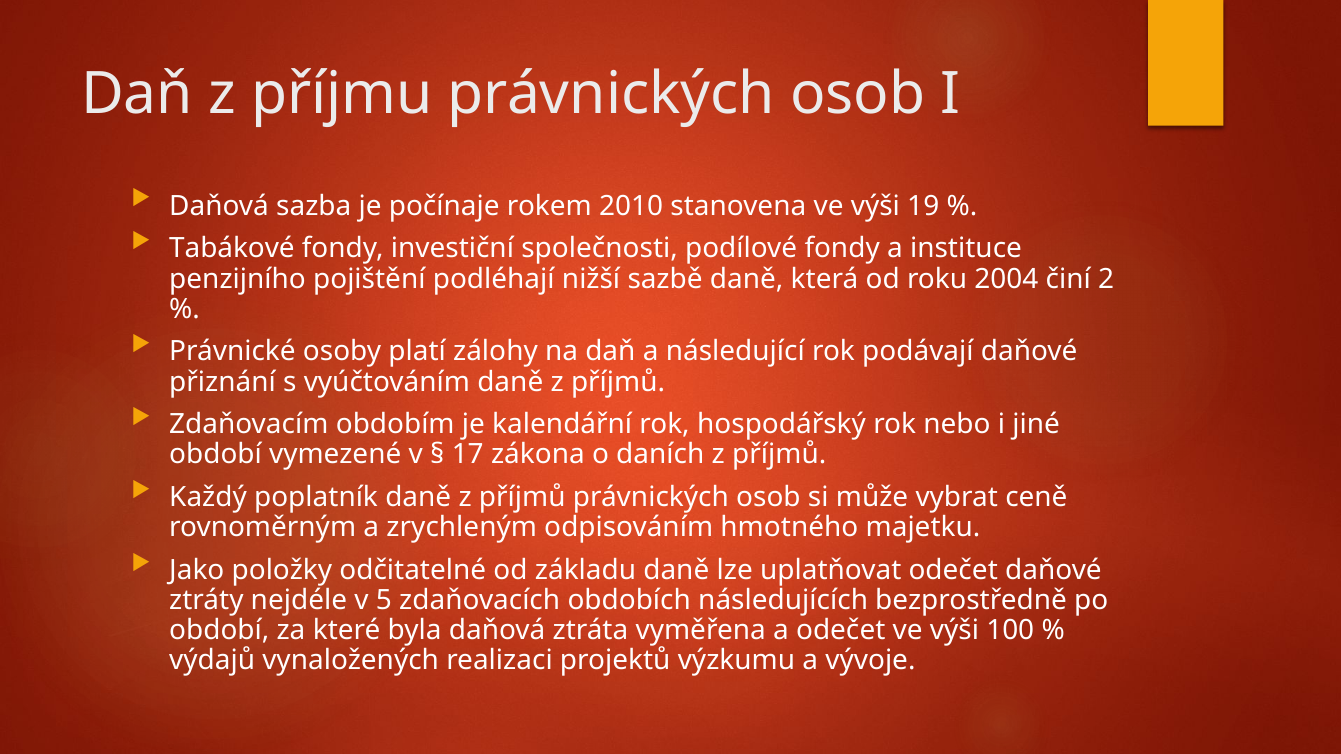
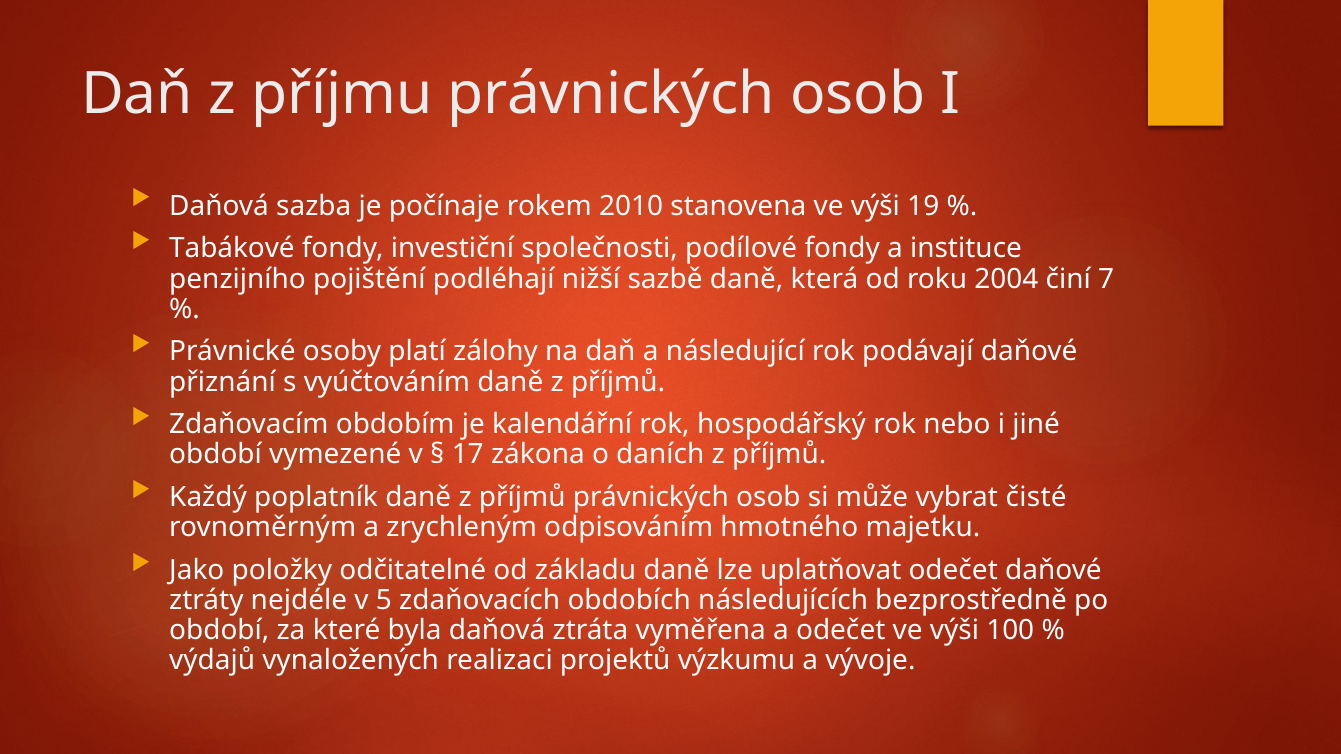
2: 2 -> 7 (1106, 279)
ceně: ceně -> čisté (1036, 498)
